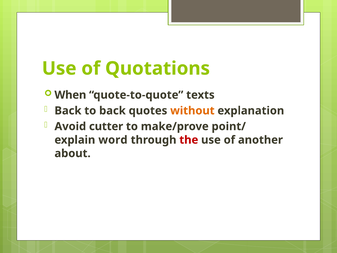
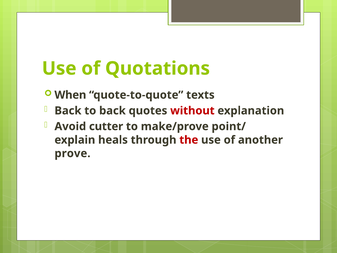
without colour: orange -> red (192, 111)
word: word -> heals (113, 140)
about: about -> prove (72, 153)
